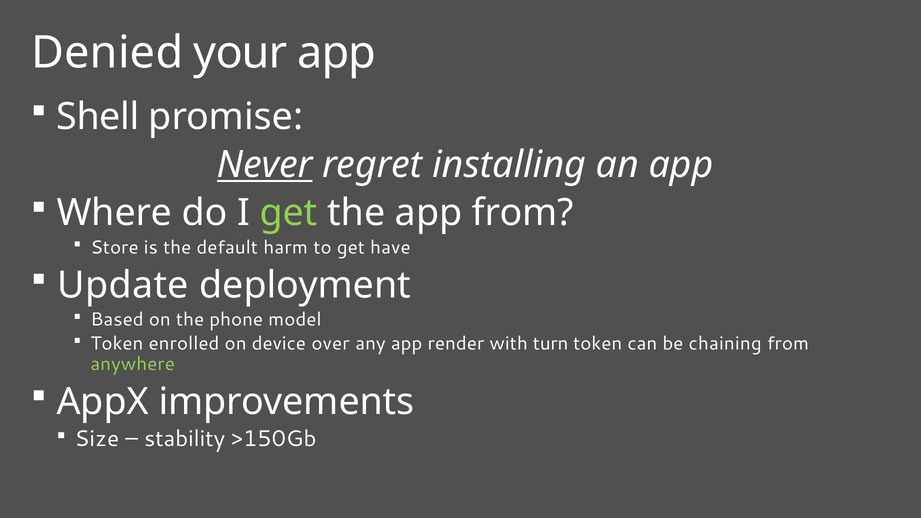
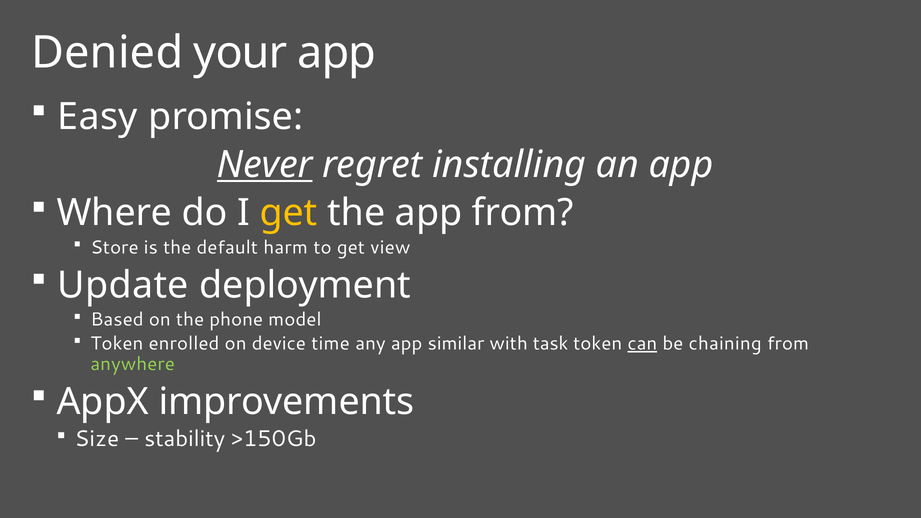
Shell: Shell -> Easy (97, 117)
get colour: light green -> yellow (289, 213)
have: have -> view (390, 247)
over: over -> time (331, 344)
render: render -> similar (456, 344)
turn: turn -> task (551, 344)
can underline: none -> present (642, 344)
